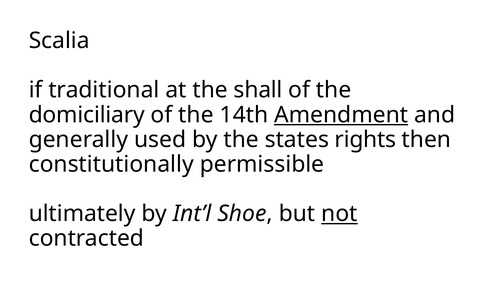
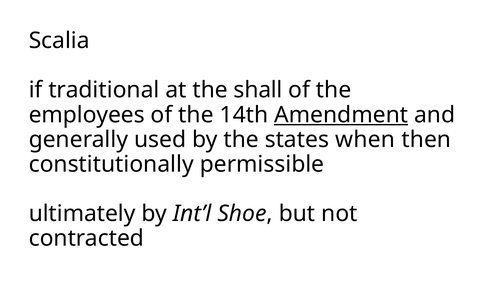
domiciliary: domiciliary -> employees (87, 115)
rights: rights -> when (365, 140)
not underline: present -> none (339, 214)
